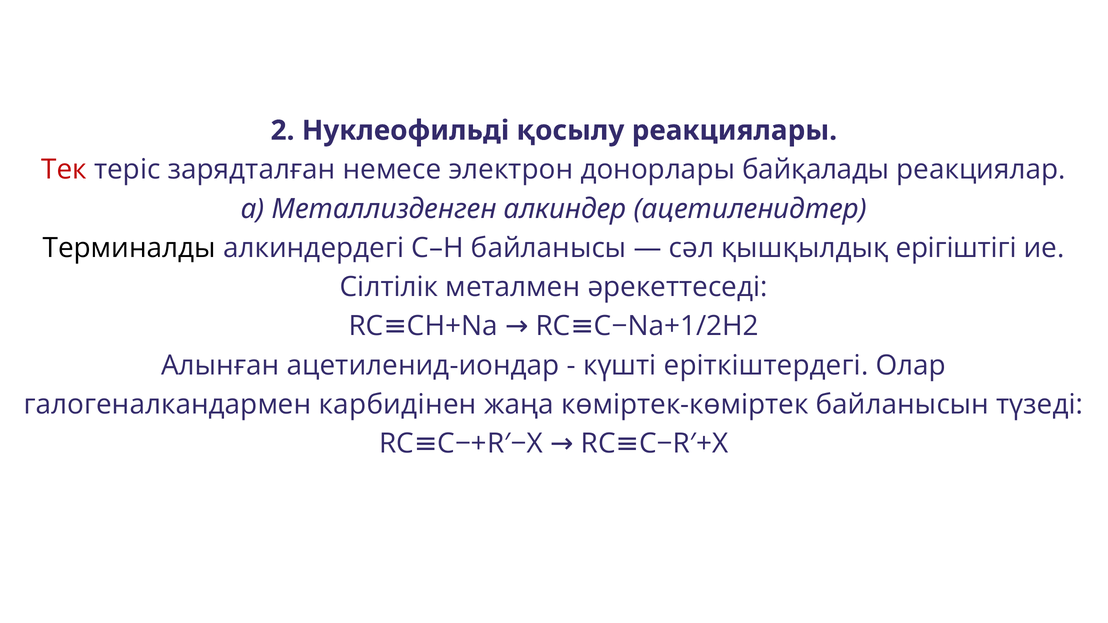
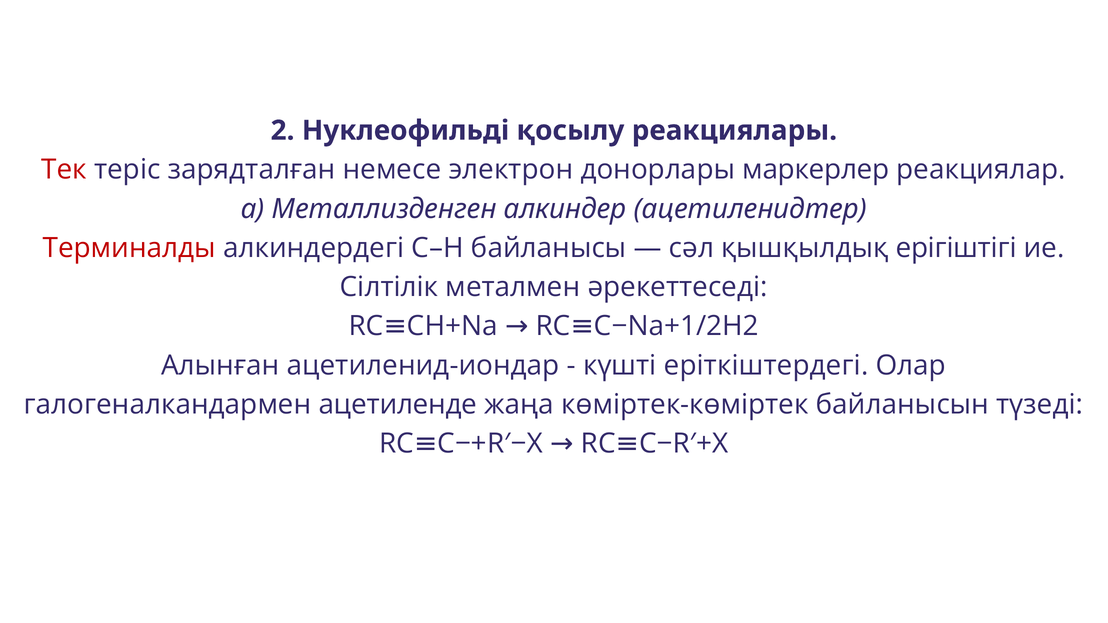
байқалады: байқалады -> маркерлер (816, 170)
Терминалды colour: black -> red (129, 248)
карбидінен: карбидінен -> ацетиленде (398, 405)
